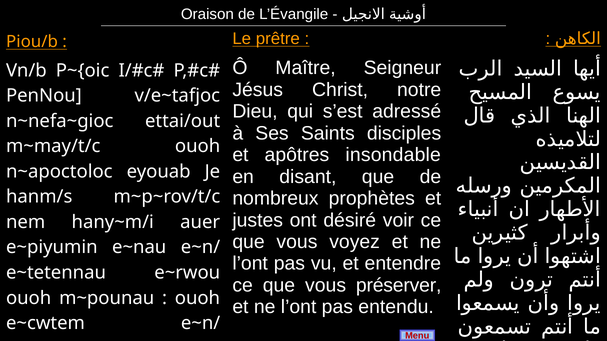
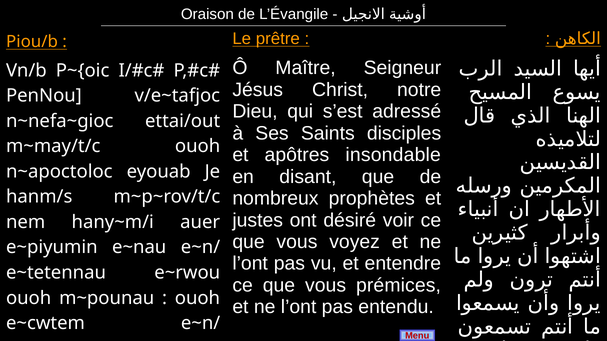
préserver: préserver -> prémices (399, 286)
